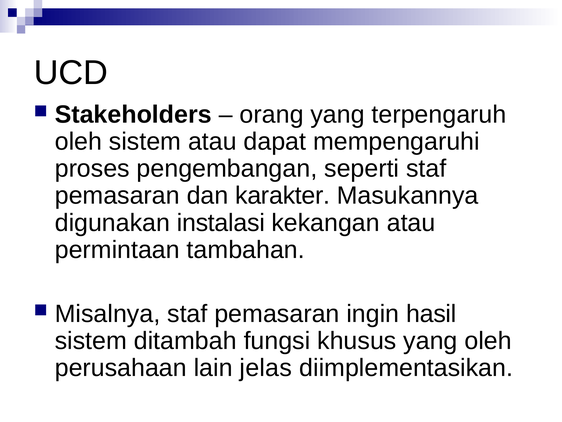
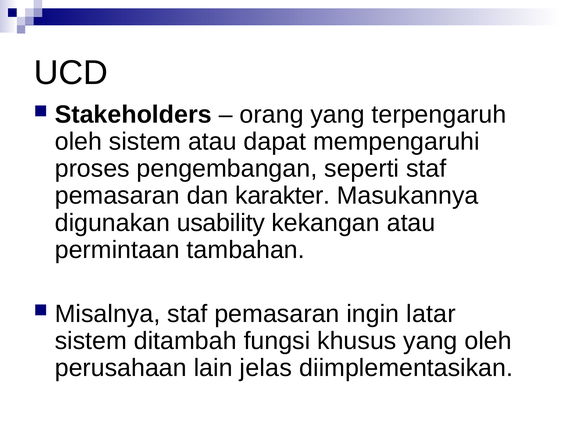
instalasi: instalasi -> usability (221, 222)
hasil: hasil -> latar (431, 313)
